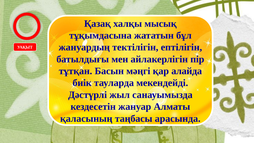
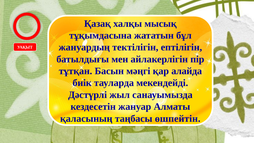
арасында: арасында -> өшпейтін (178, 118)
